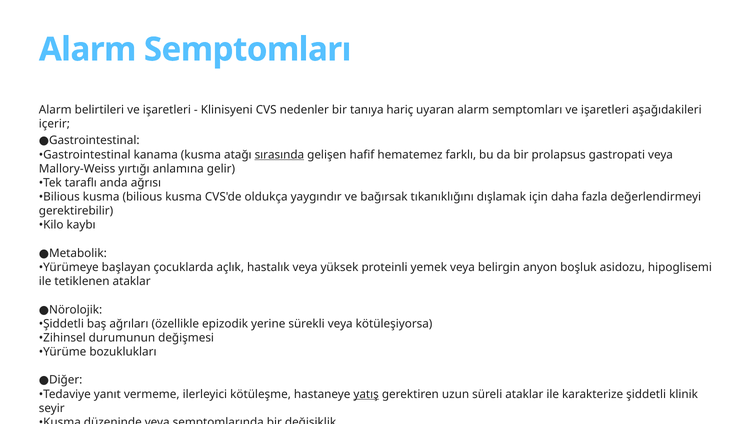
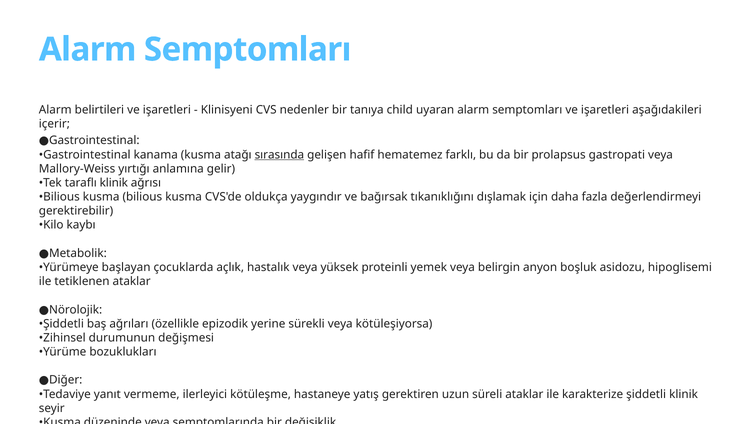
hariç: hariç -> child (400, 110)
taraflı anda: anda -> klinik (114, 183)
yatış underline: present -> none (366, 394)
